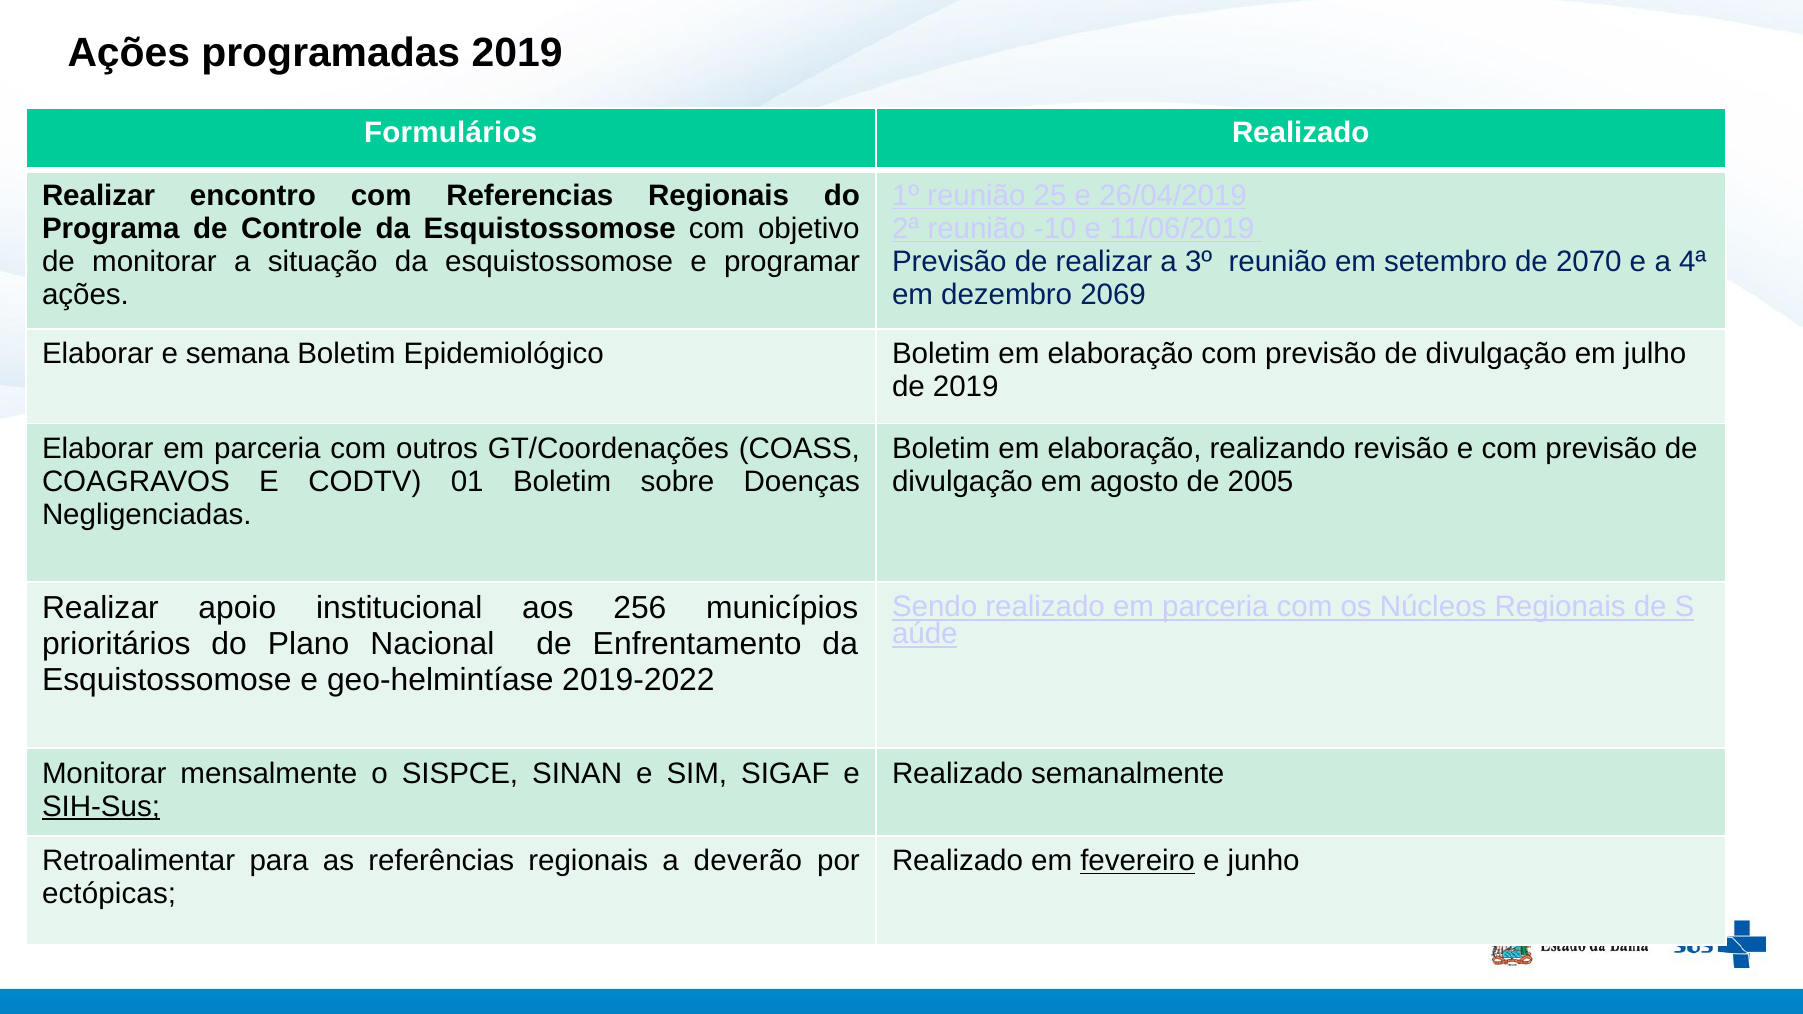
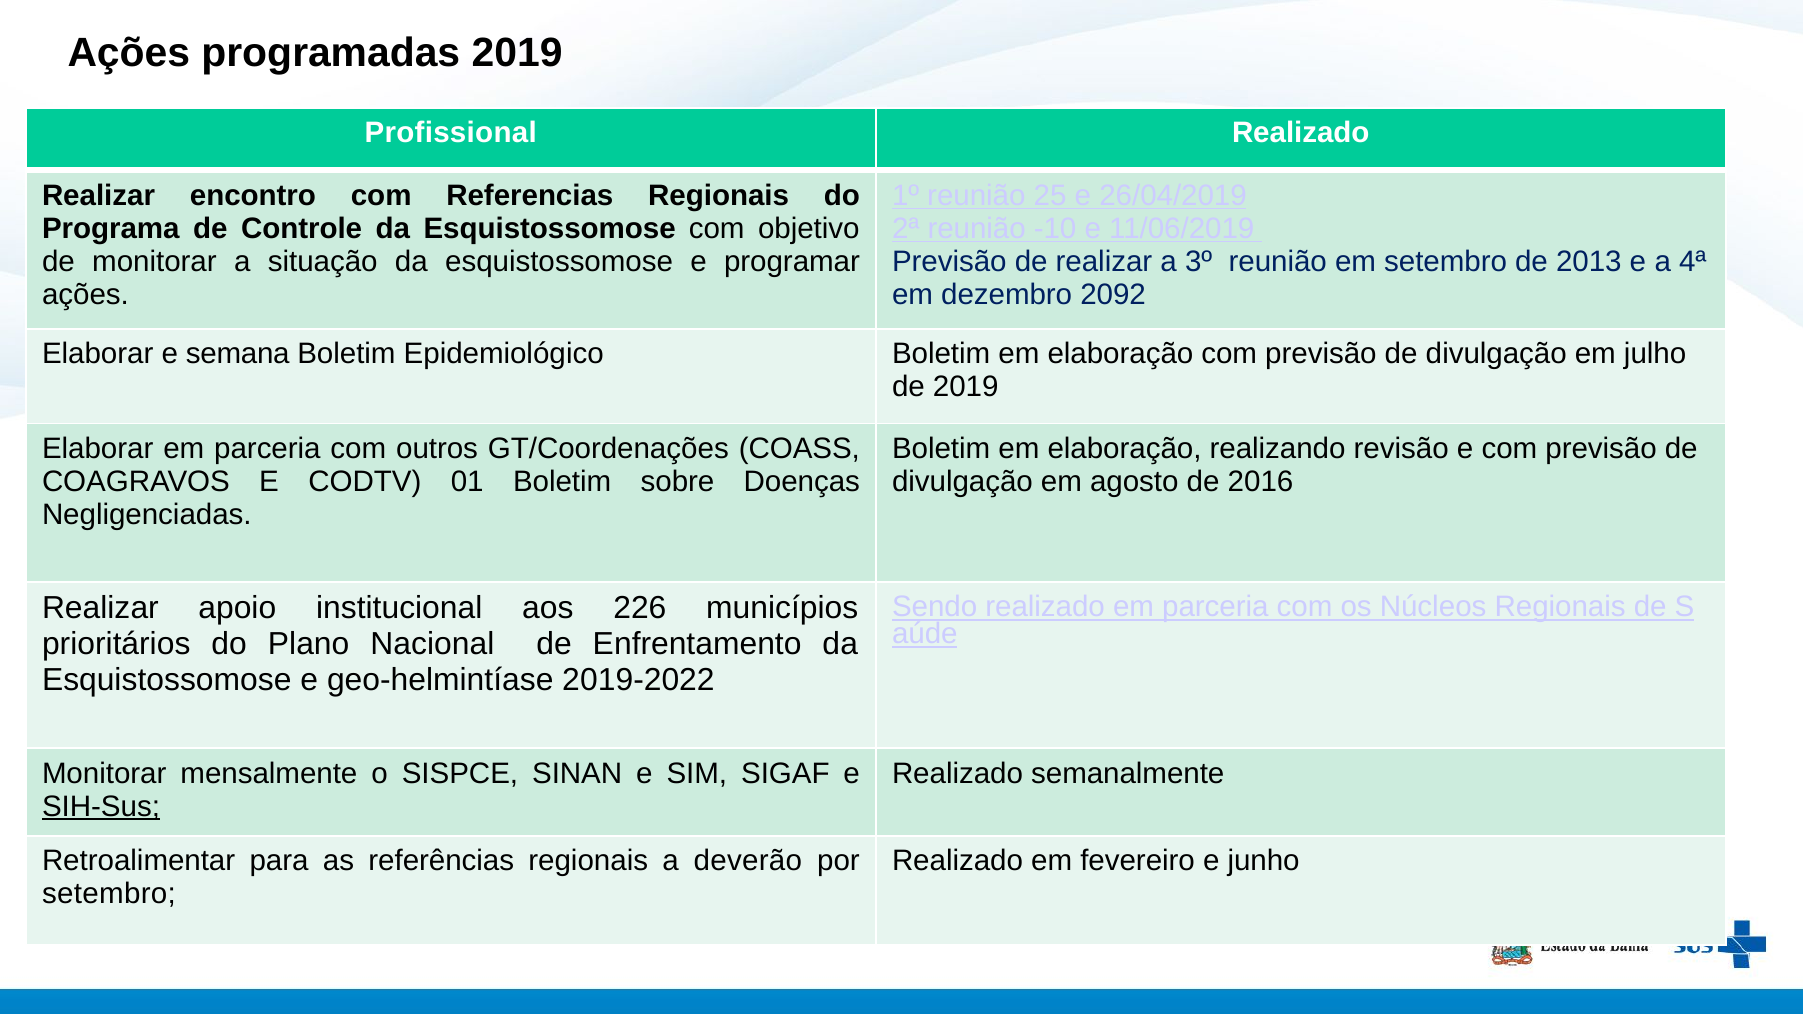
Formulários: Formulários -> Profissional (451, 133)
2070: 2070 -> 2013 (1589, 261)
2069: 2069 -> 2092 (1113, 294)
2005: 2005 -> 2016 (1261, 482)
256: 256 -> 226 (640, 609)
fevereiro underline: present -> none (1138, 861)
ectópicas: ectópicas -> setembro (109, 894)
